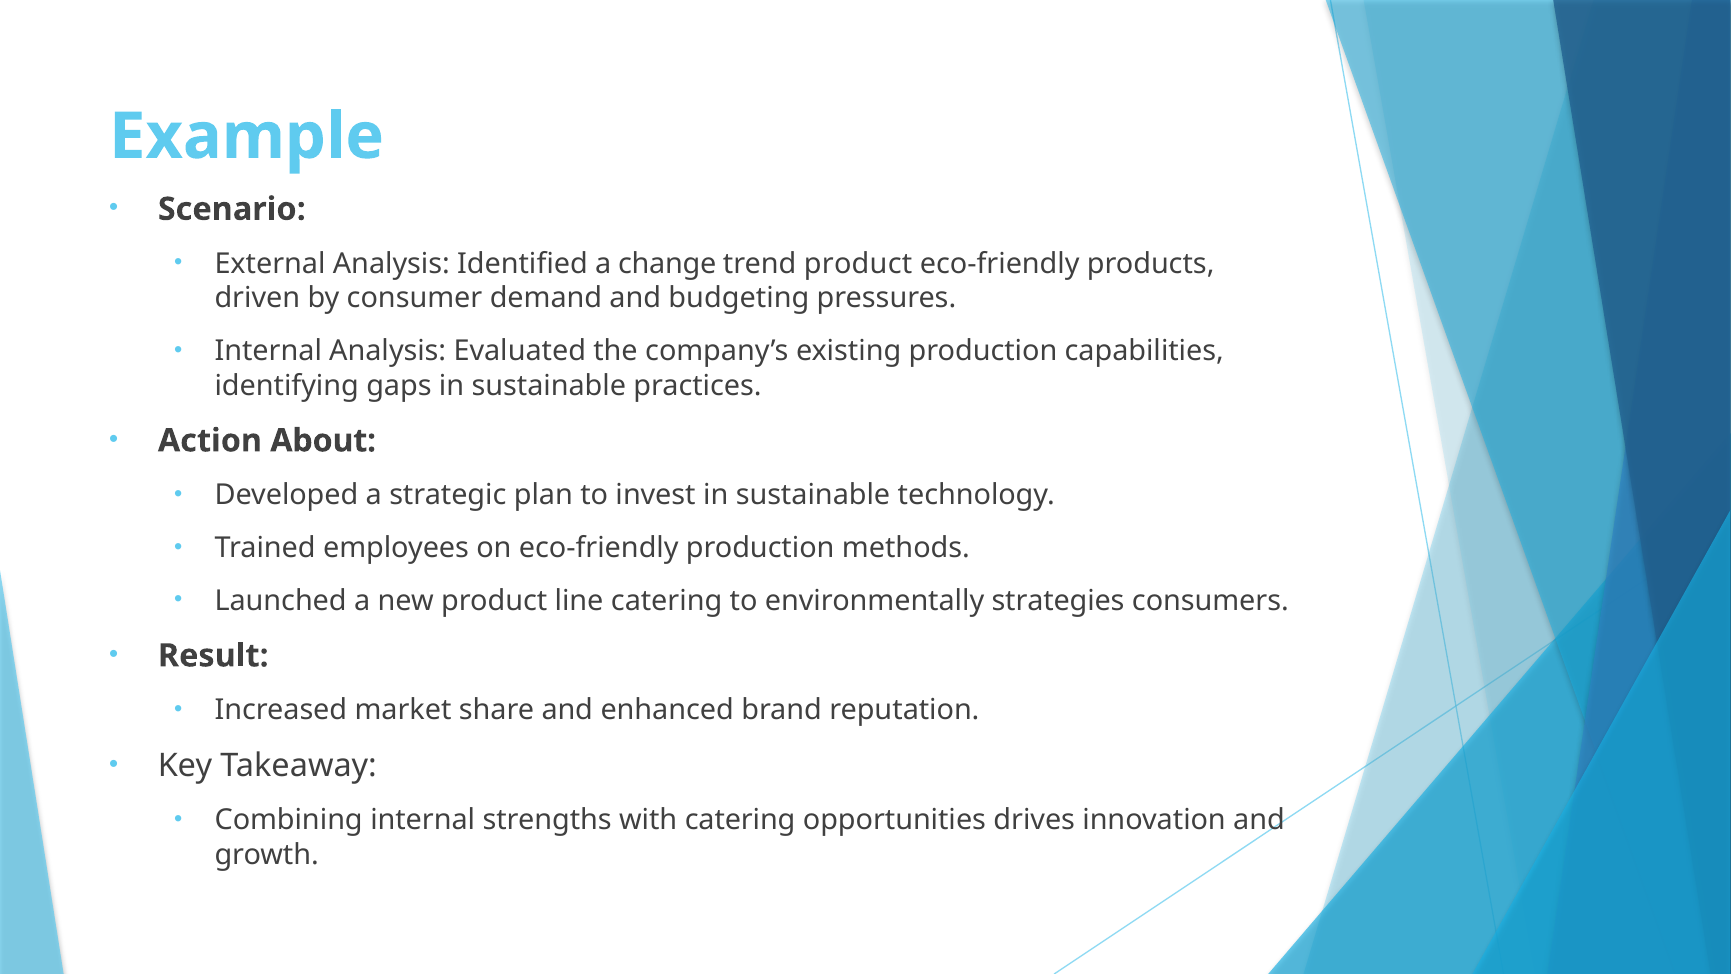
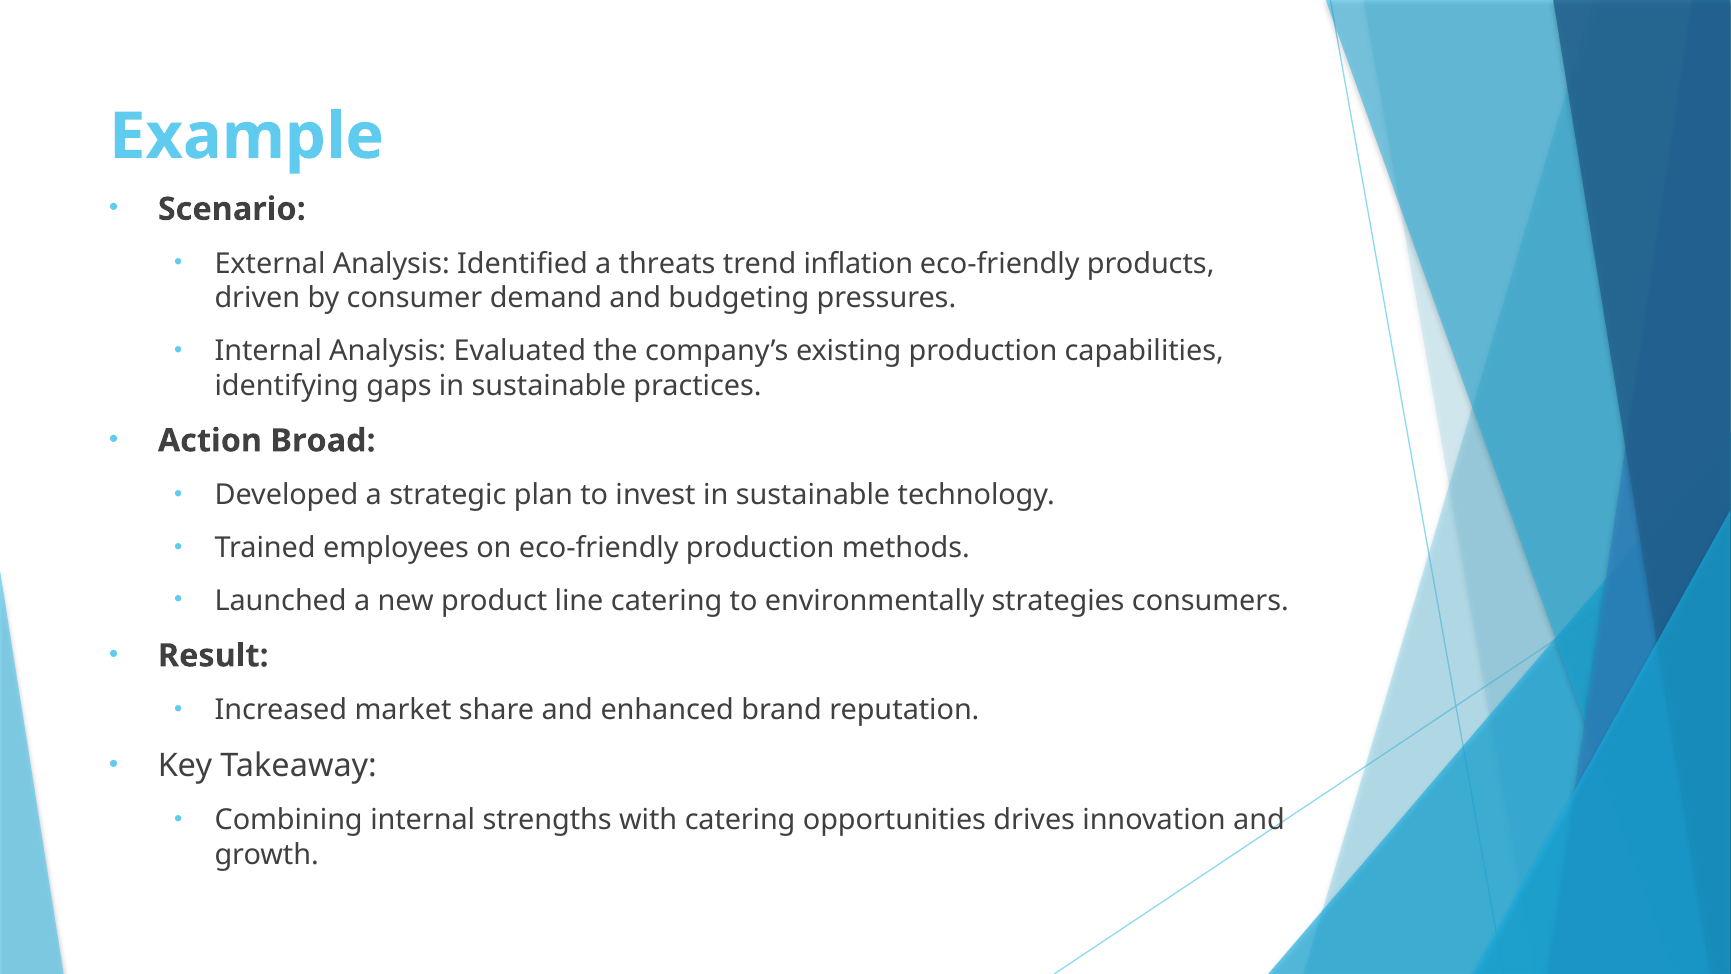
change: change -> threats (667, 264)
trend product: product -> inflation (858, 264)
About: About -> Broad (323, 441)
